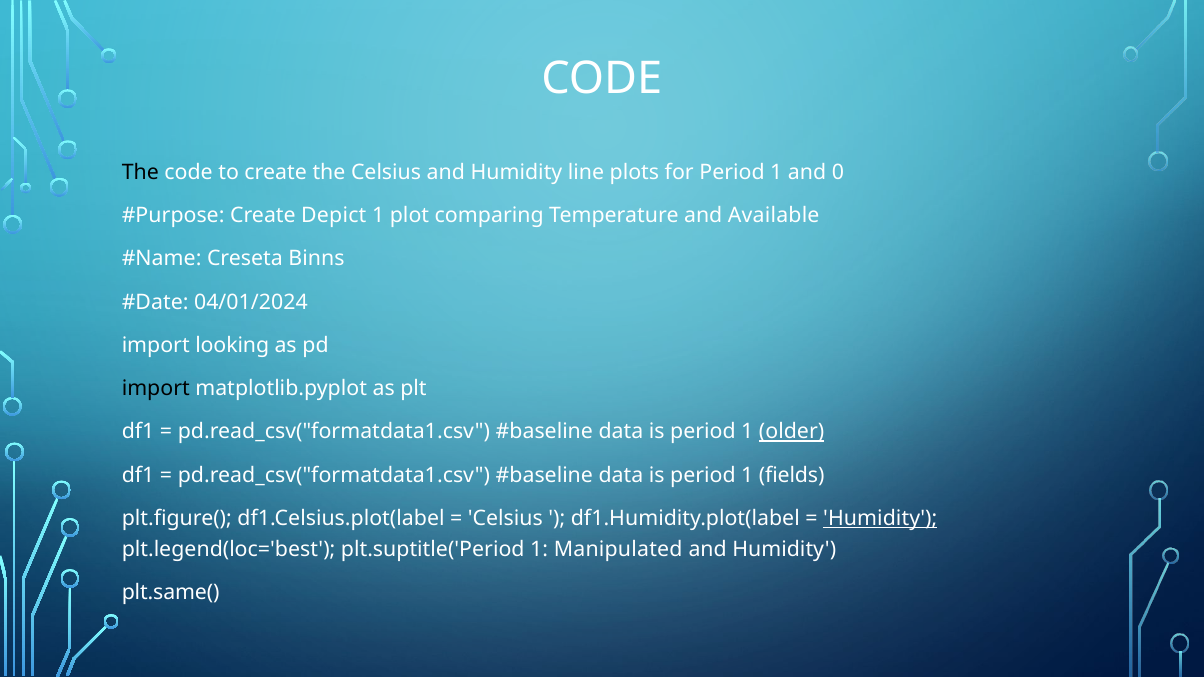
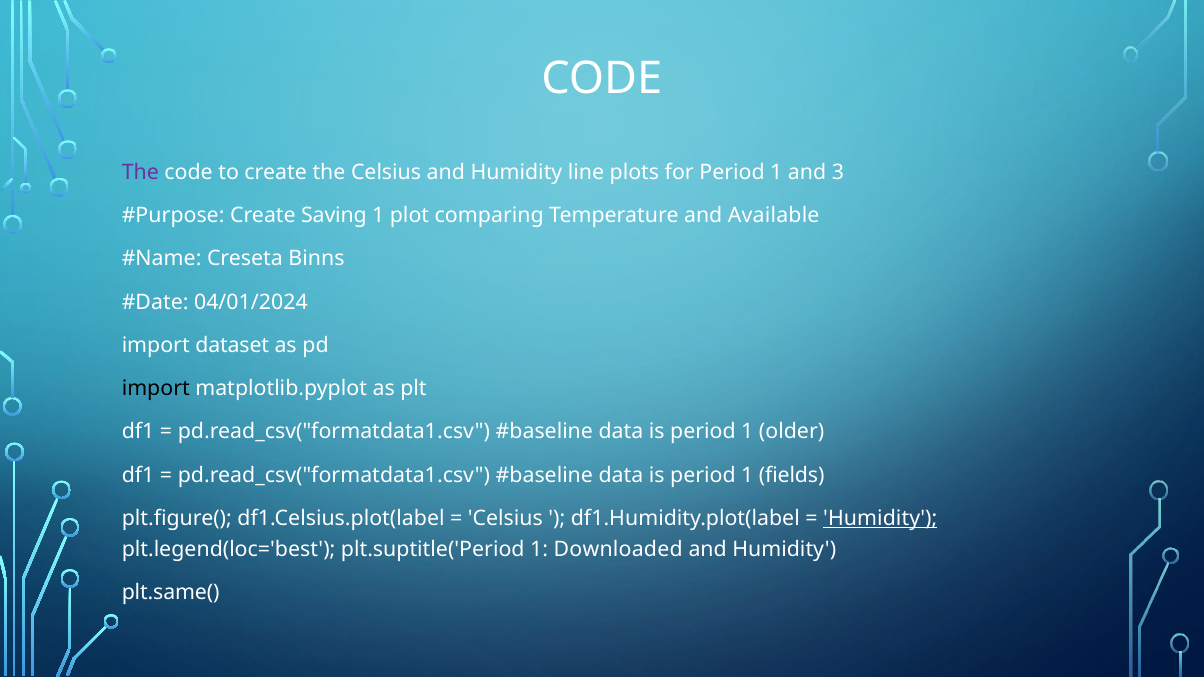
The colour: black -> purple (140, 172)
0: 0 -> 3 (838, 172)
Depict: Depict -> Saving (334, 216)
looking: looking -> dataset (232, 346)
older underline: present -> none (792, 432)
Manipulated: Manipulated -> Downloaded (618, 549)
